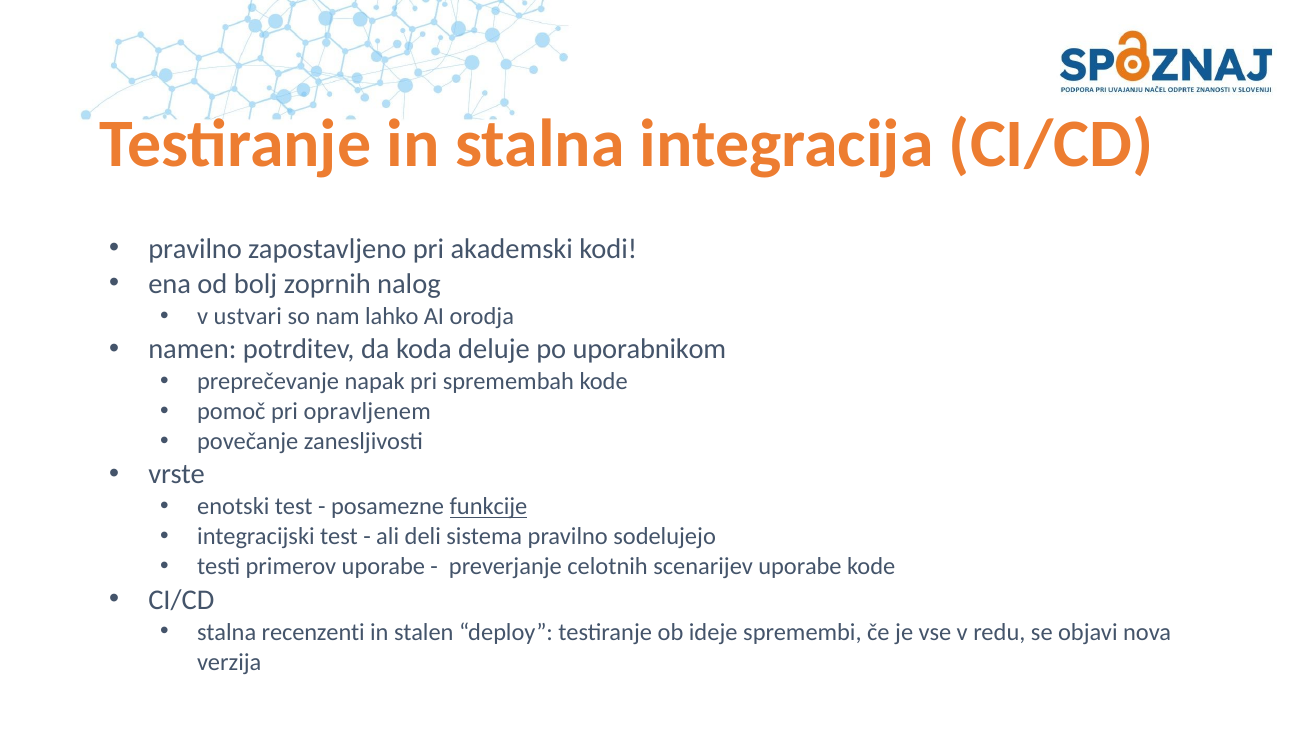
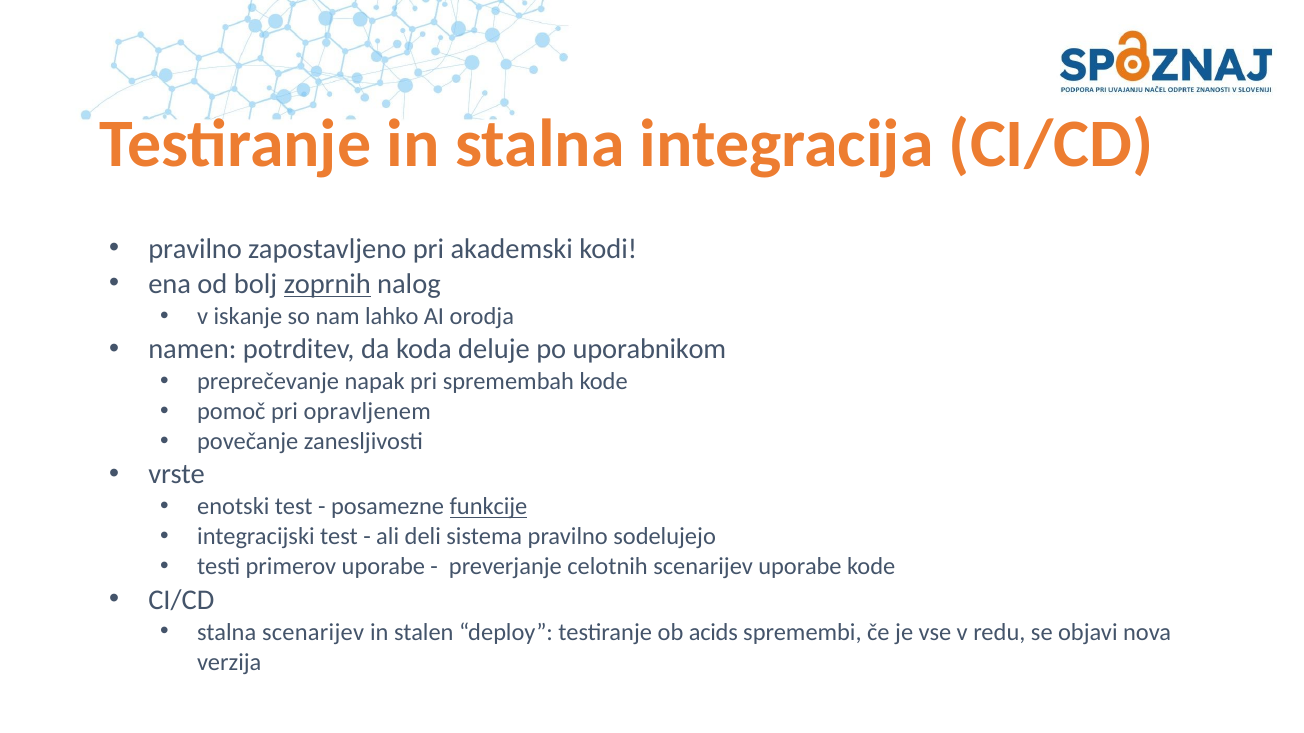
zoprnih underline: none -> present (327, 284)
ustvari: ustvari -> iskanje (248, 317)
stalna recenzenti: recenzenti -> scenarijev (313, 632)
ideje: ideje -> acids (713, 632)
